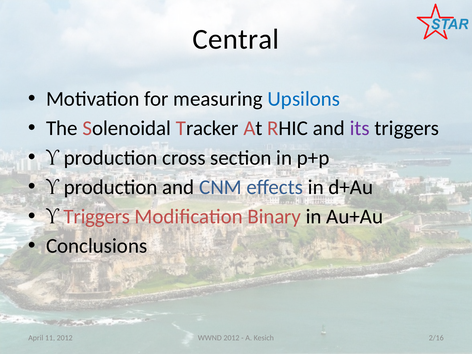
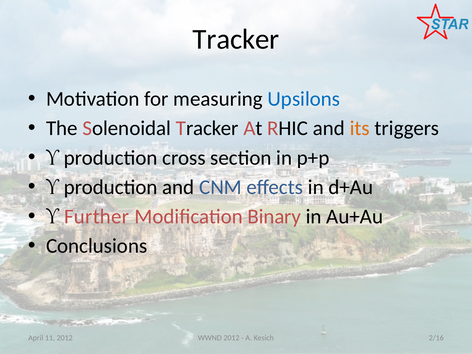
Central: Central -> Tracker (236, 39)
its colour: purple -> orange (360, 128)
Triggers: Triggers -> Further (97, 217)
